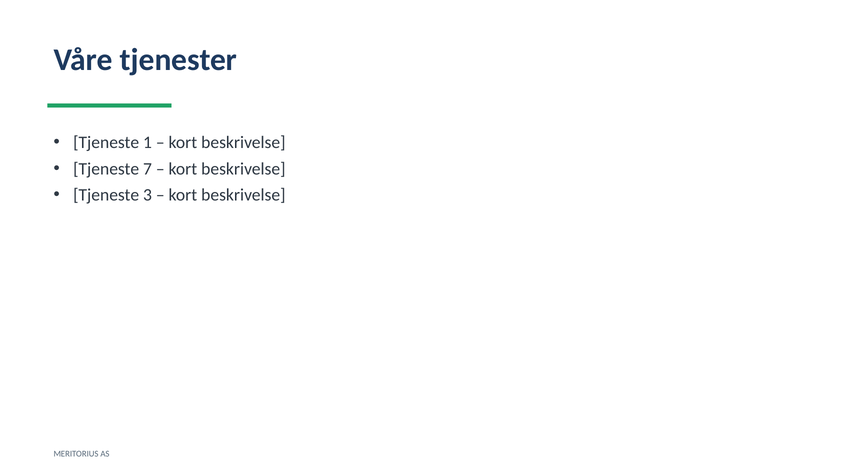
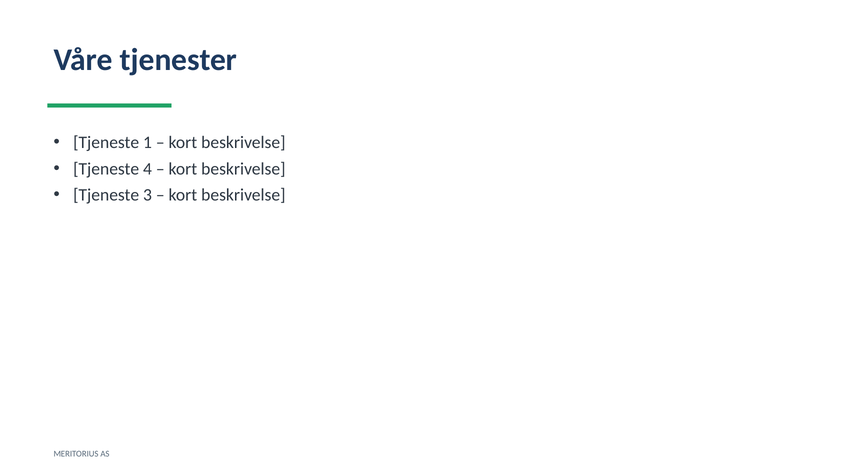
7: 7 -> 4 (147, 169)
